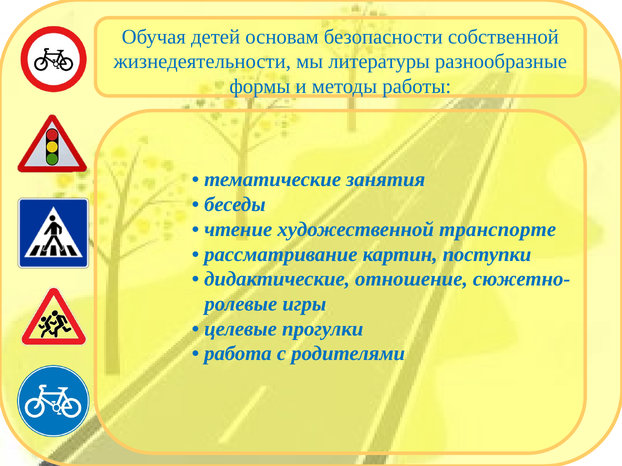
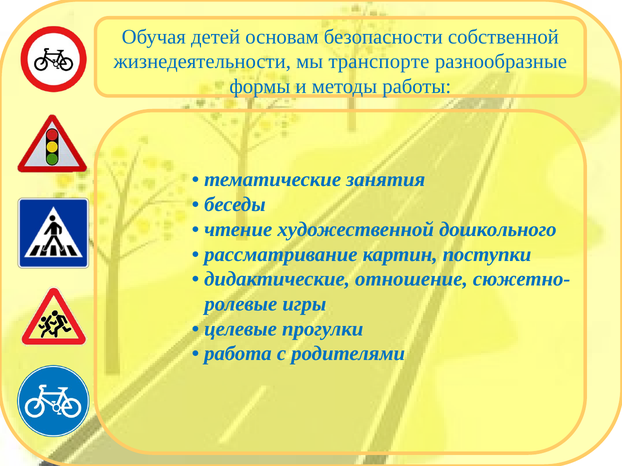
литературы: литературы -> транспорте (379, 62)
транспорте: транспорте -> дошкольного (498, 230)
